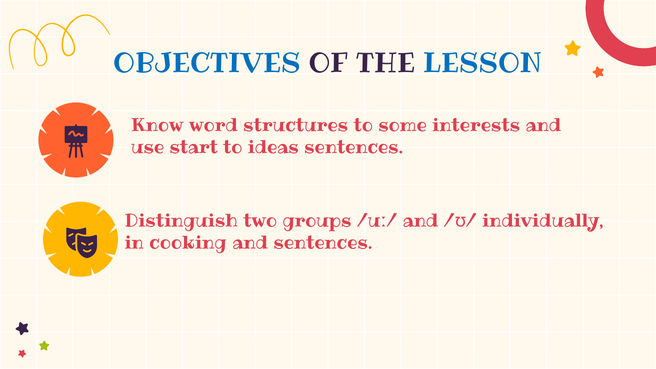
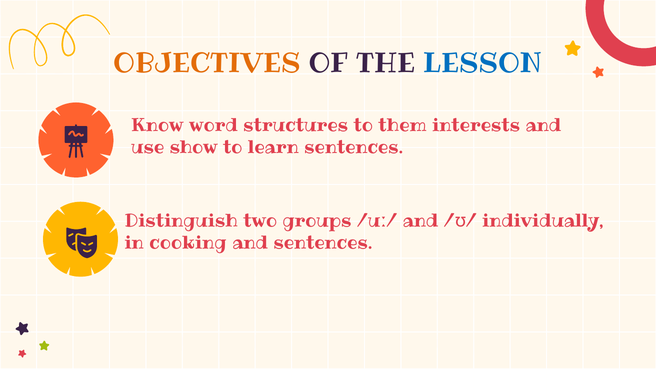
OBJECTIVES colour: blue -> orange (207, 63)
some: some -> them (402, 125)
start: start -> show (194, 147)
ideas: ideas -> learn (273, 147)
